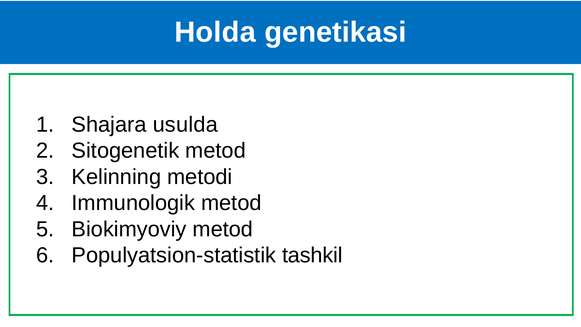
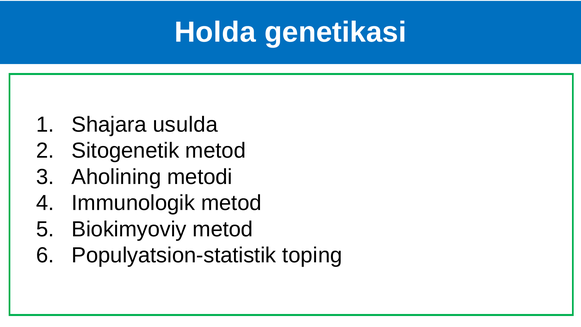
Kelinning: Kelinning -> Aholining (116, 177)
tashkil: tashkil -> toping (312, 255)
